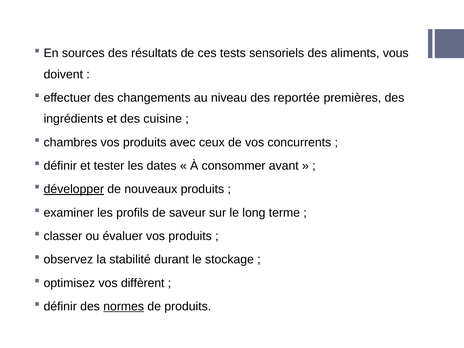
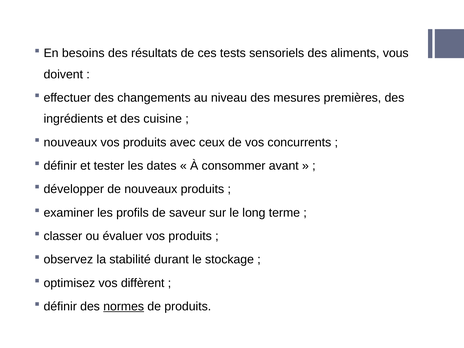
sources: sources -> besoins (83, 53)
reportée: reportée -> mesures (297, 98)
chambres: chambres -> nouveaux (70, 142)
développer underline: present -> none (74, 189)
